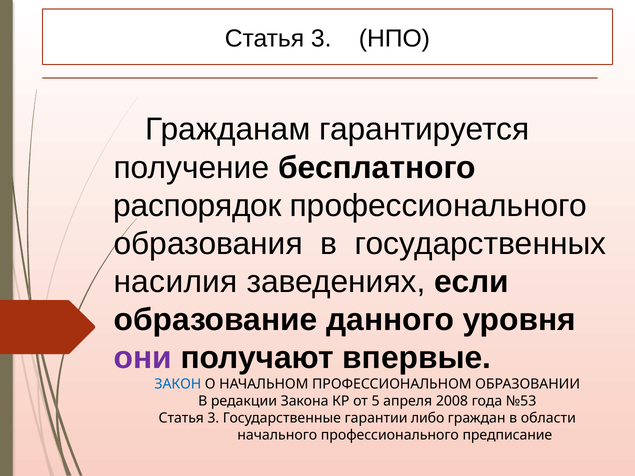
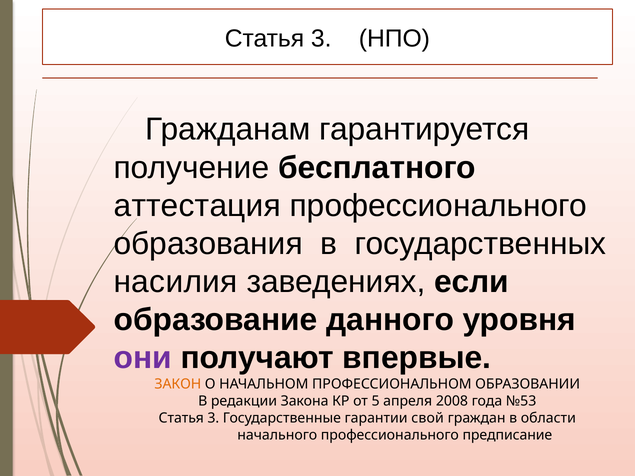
распорядок: распорядок -> аттестация (197, 206)
ЗАКОН colour: blue -> orange (178, 384)
либо: либо -> свой (428, 418)
